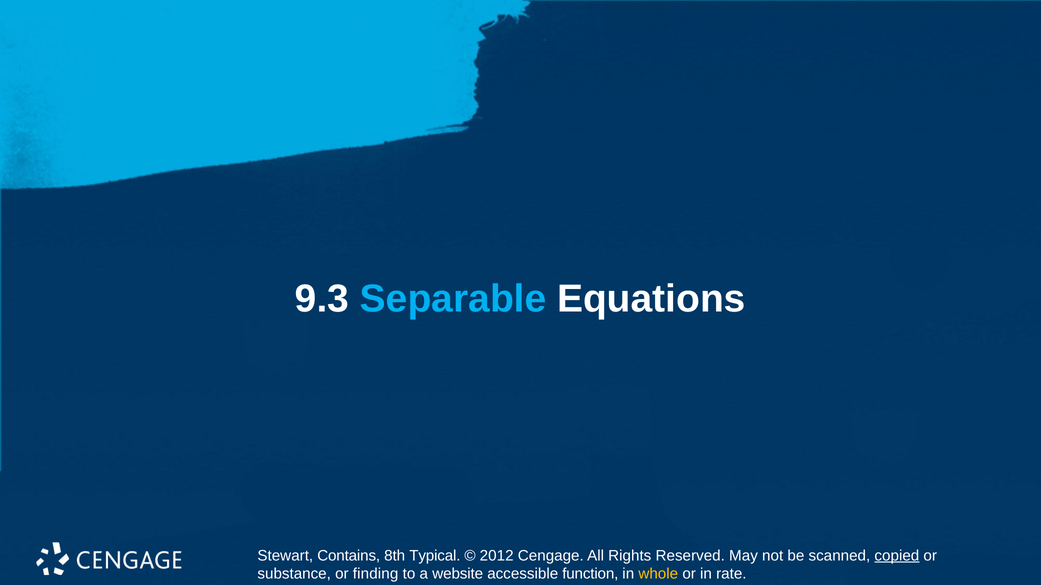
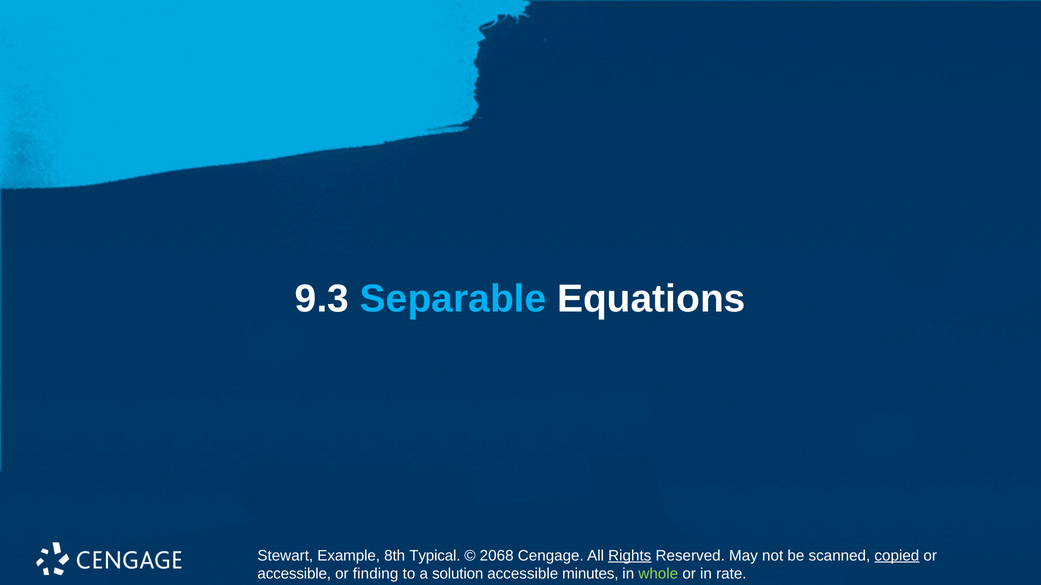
Contains: Contains -> Example (349, 556)
2012: 2012 -> 2068 (497, 556)
Rights underline: none -> present (630, 556)
substance: substance -> accessible (294, 574)
website: website -> solution (458, 574)
function: function -> minutes (590, 574)
whole colour: yellow -> light green (658, 574)
